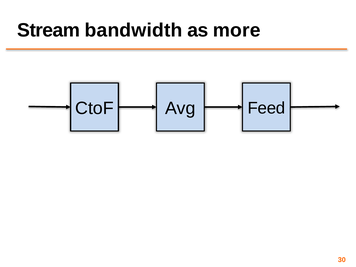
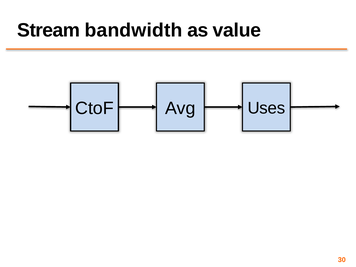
more: more -> value (237, 30)
Feed: Feed -> Uses (266, 108)
